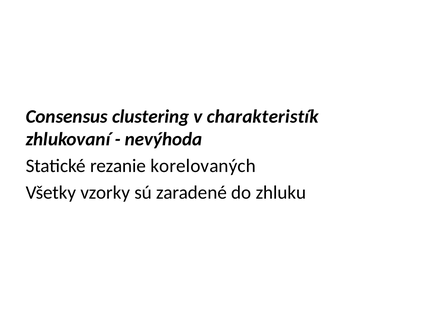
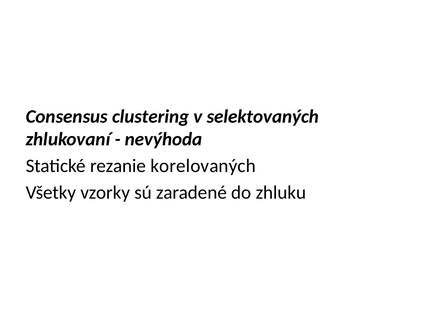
charakteristík: charakteristík -> selektovaných (263, 117)
